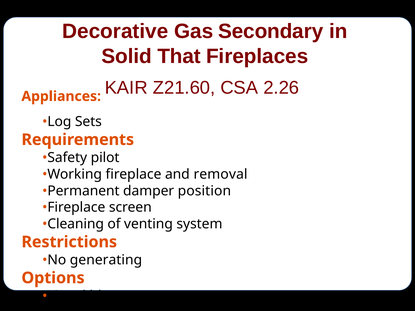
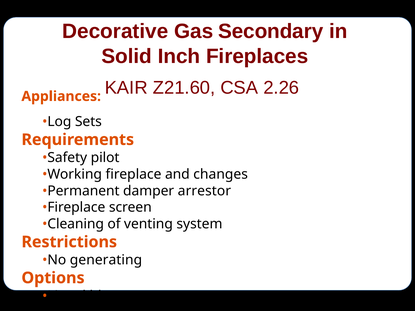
That: That -> Inch (179, 56)
removal: removal -> changes (221, 174)
position: position -> arrestor (204, 191)
